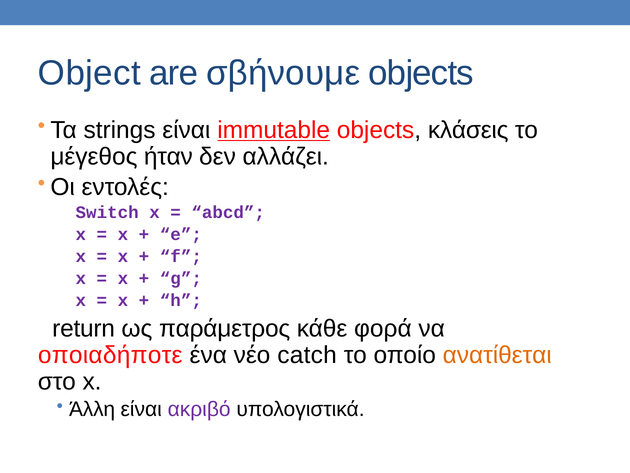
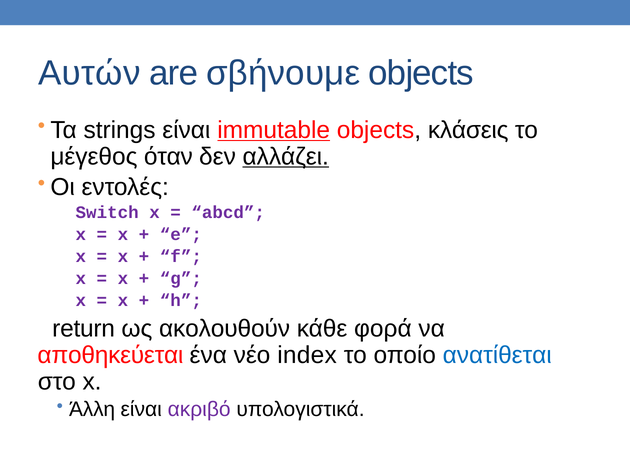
Object: Object -> Αυτών (89, 73)
ήταν: ήταν -> όταν (168, 156)
αλλάζει underline: none -> present (286, 156)
παράμετρος: παράμετρος -> ακολουθούν (225, 328)
οποιαδήποτε: οποιαδήποτε -> αποθηκεύεται (110, 355)
catch: catch -> index (307, 355)
ανατίθεται colour: orange -> blue (497, 355)
